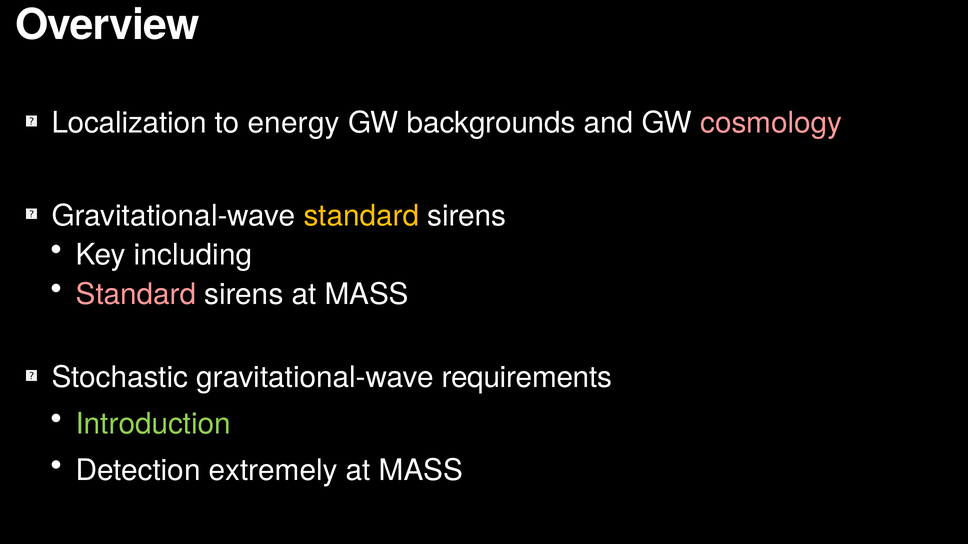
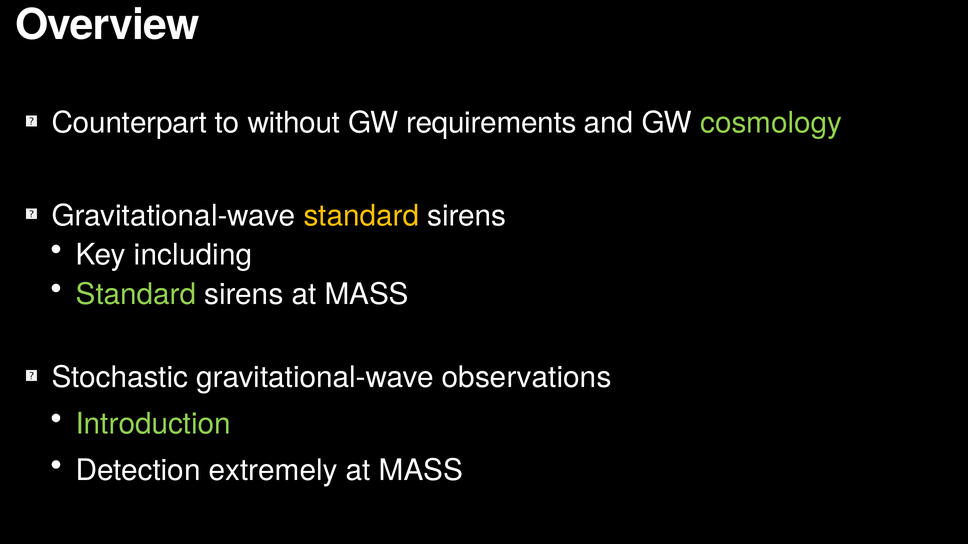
Localization: Localization -> Counterpart (129, 123)
energy: energy -> without (294, 123)
backgrounds: backgrounds -> requirements (491, 123)
cosmology colour: pink -> light green (771, 123)
Standard colour: pink -> light green (136, 295)
requirements: requirements -> observations (527, 378)
